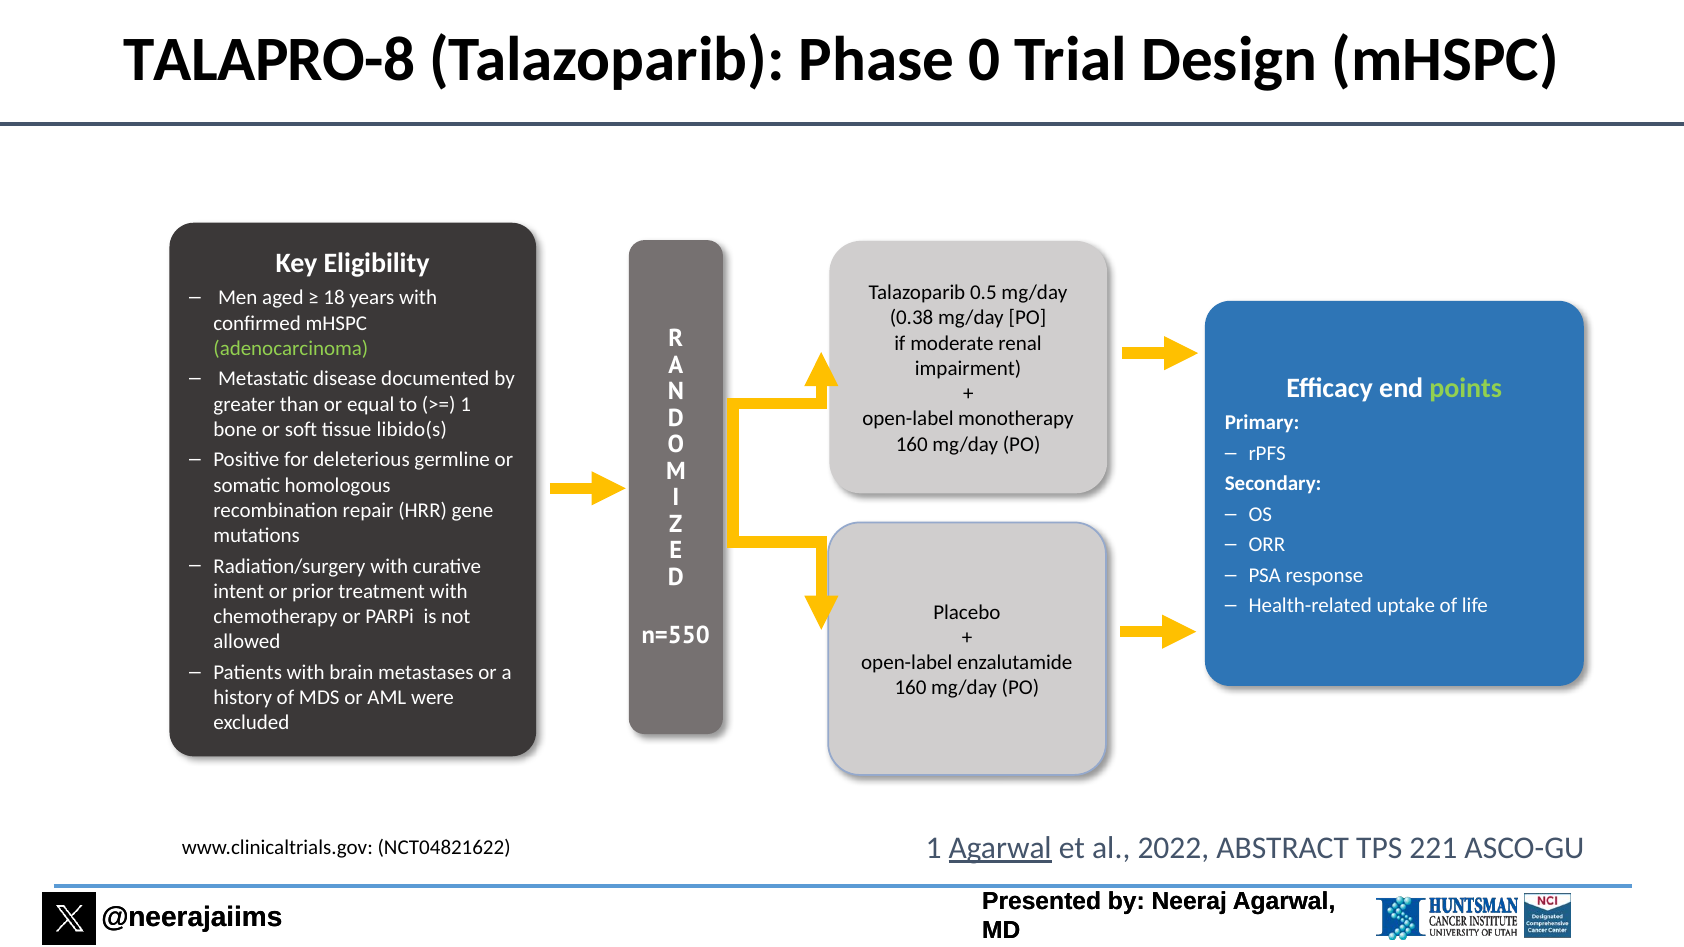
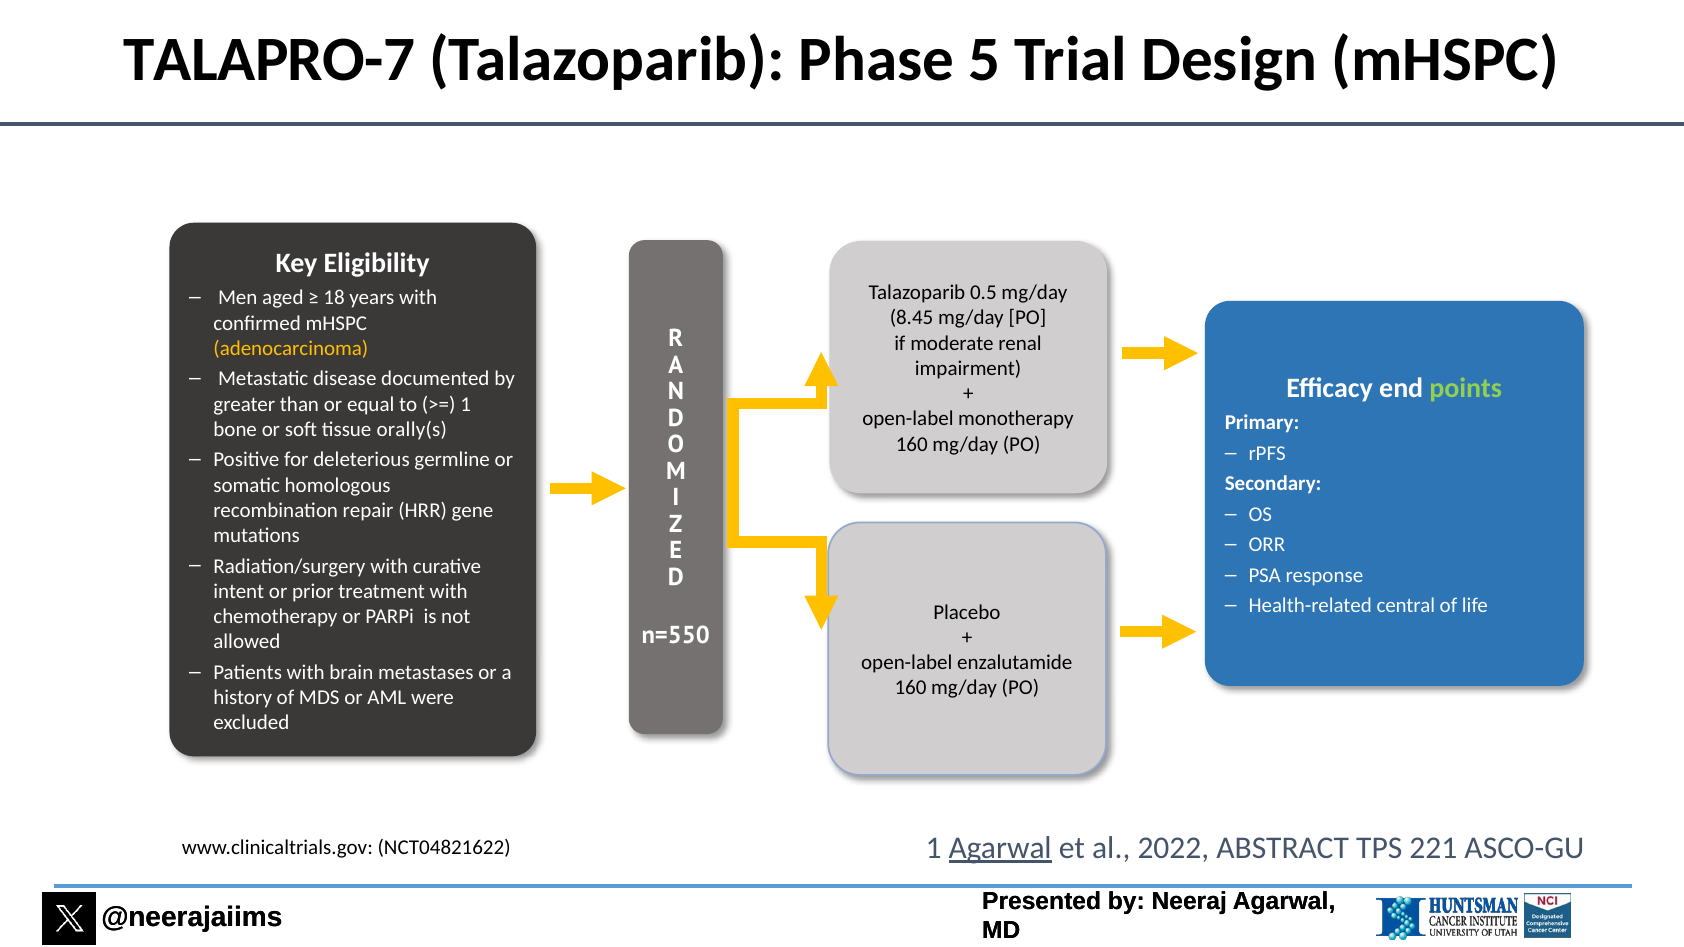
TALAPRO-8: TALAPRO-8 -> TALAPRO-7 (269, 60)
0: 0 -> 5 (984, 60)
0.38: 0.38 -> 8.45 (912, 318)
adenocarcinoma colour: light green -> yellow (291, 348)
libido(s: libido(s -> orally(s (412, 429)
uptake: uptake -> central (1406, 606)
